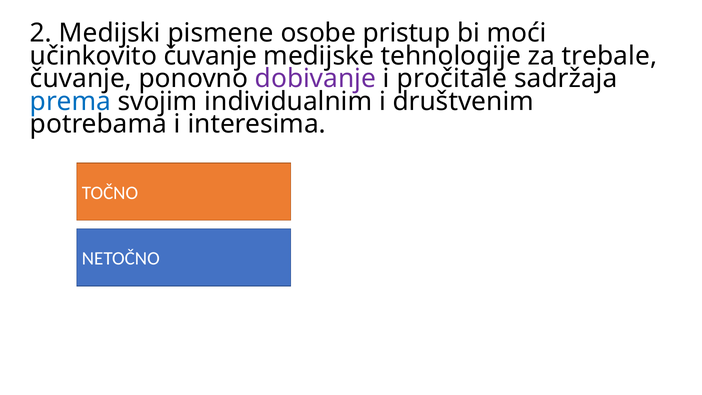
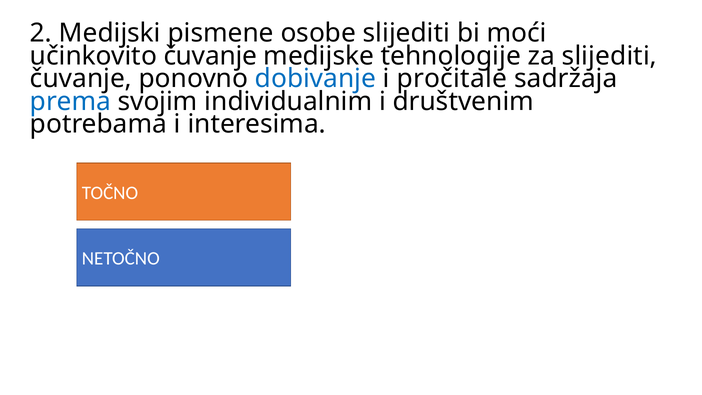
osobe pristup: pristup -> slijediti (406, 33)
za trebale: trebale -> slijediti (609, 56)
dobivanje colour: purple -> blue (315, 79)
